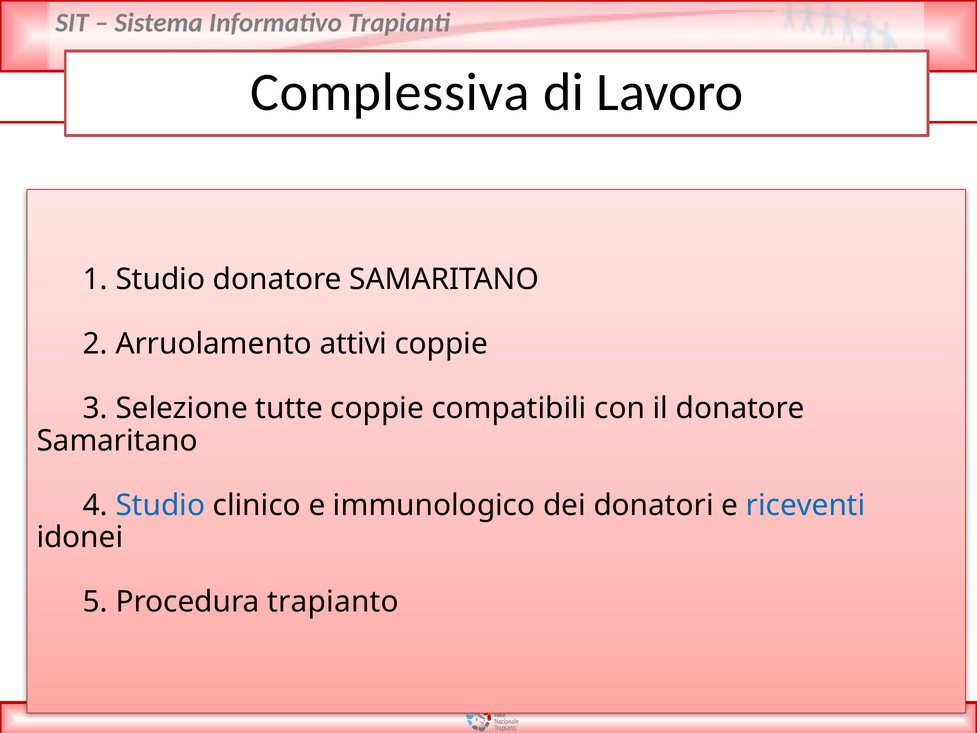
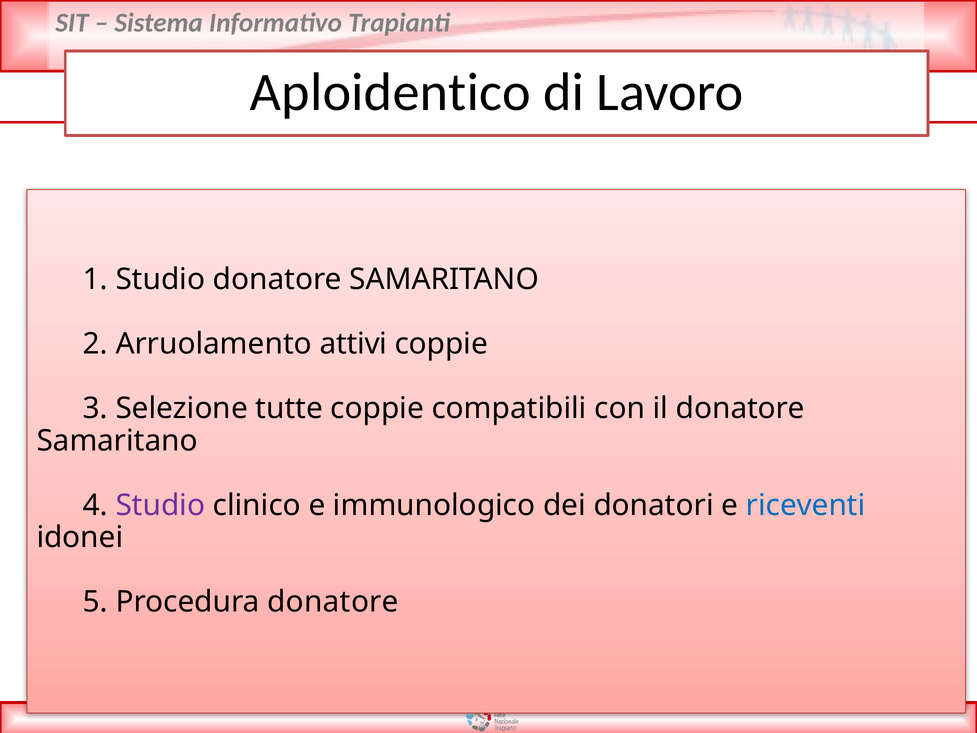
Complessiva: Complessiva -> Aploidentico (390, 92)
Studio colour: blue -> purple (160, 505)
Procedura trapianto: trapianto -> donatore (333, 602)
